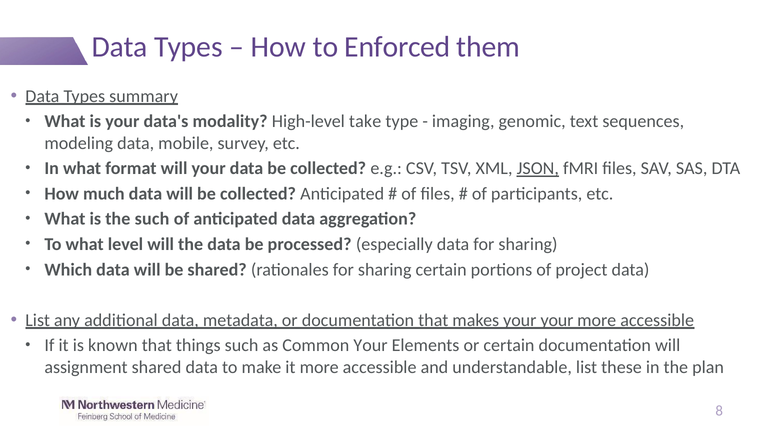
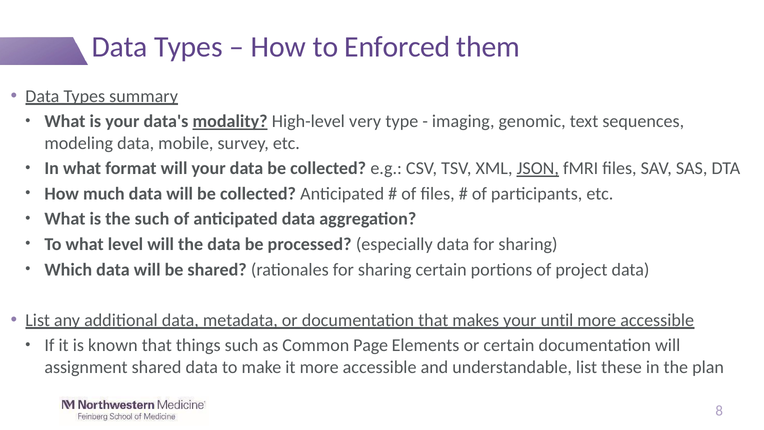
modality underline: none -> present (230, 121)
take: take -> very (365, 121)
your your: your -> until (557, 320)
Common Your: Your -> Page (371, 345)
